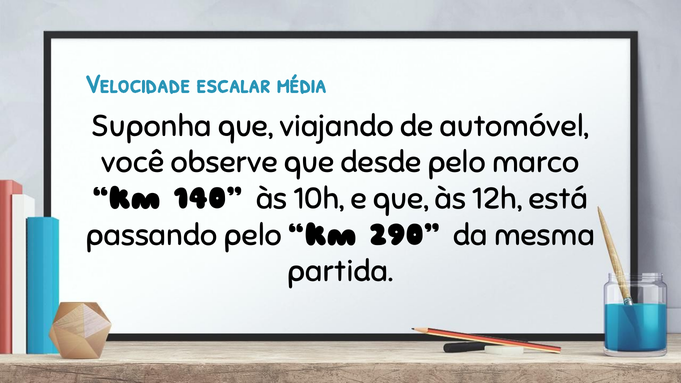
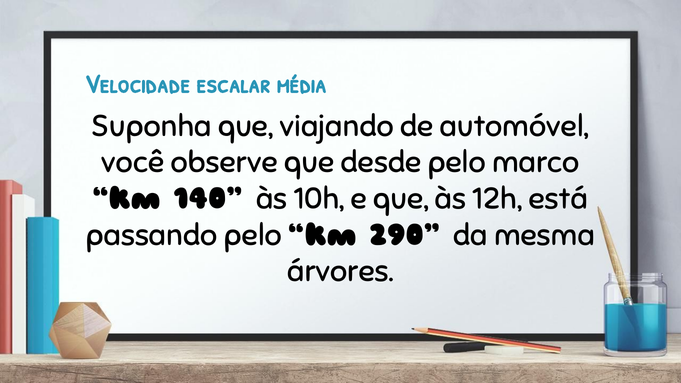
partida: partida -> árvores (340, 271)
